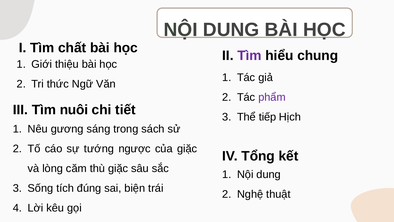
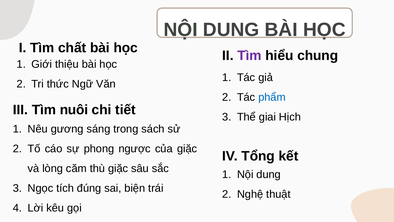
phẩm colour: purple -> blue (272, 97)
tiếp: tiếp -> giai (267, 117)
tướng: tướng -> phong (99, 149)
Sống: Sống -> Ngọc (40, 188)
